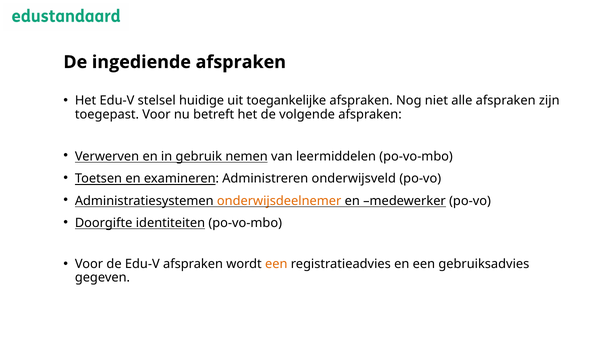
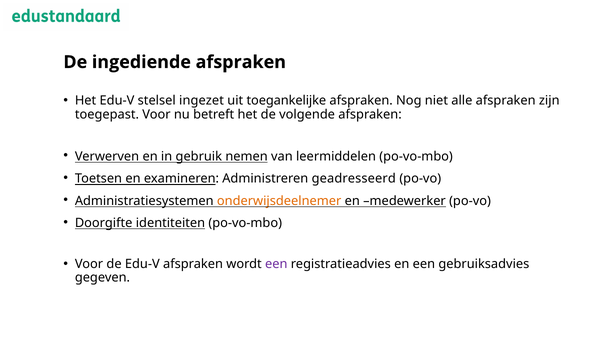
huidige: huidige -> ingezet (202, 101)
onderwijsveld: onderwijsveld -> geadresseerd (354, 179)
een colour: orange -> purple (276, 264)
